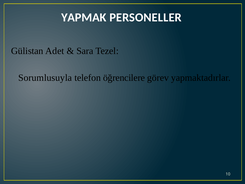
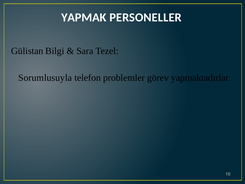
Adet: Adet -> Bilgi (55, 51)
öğrencilere: öğrencilere -> problemler (124, 78)
